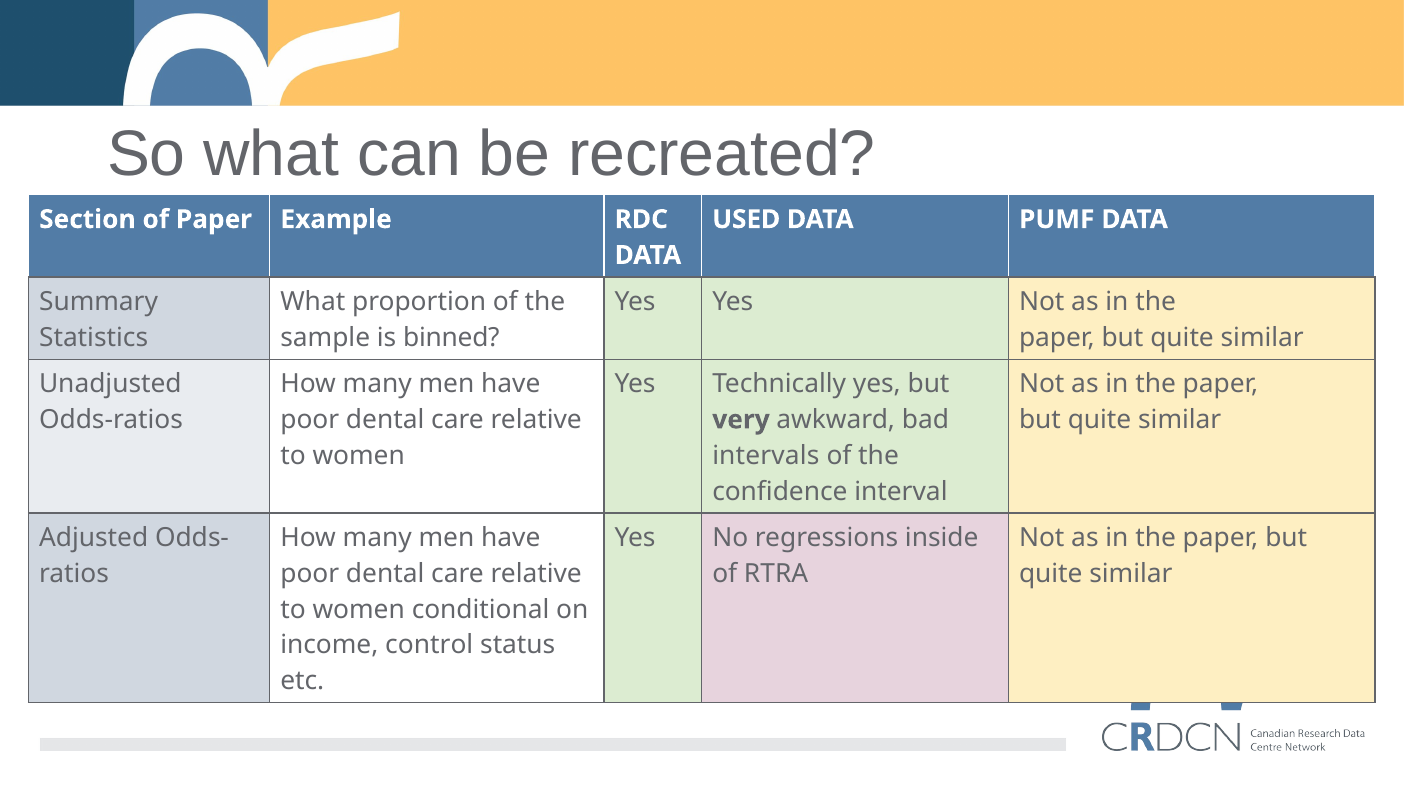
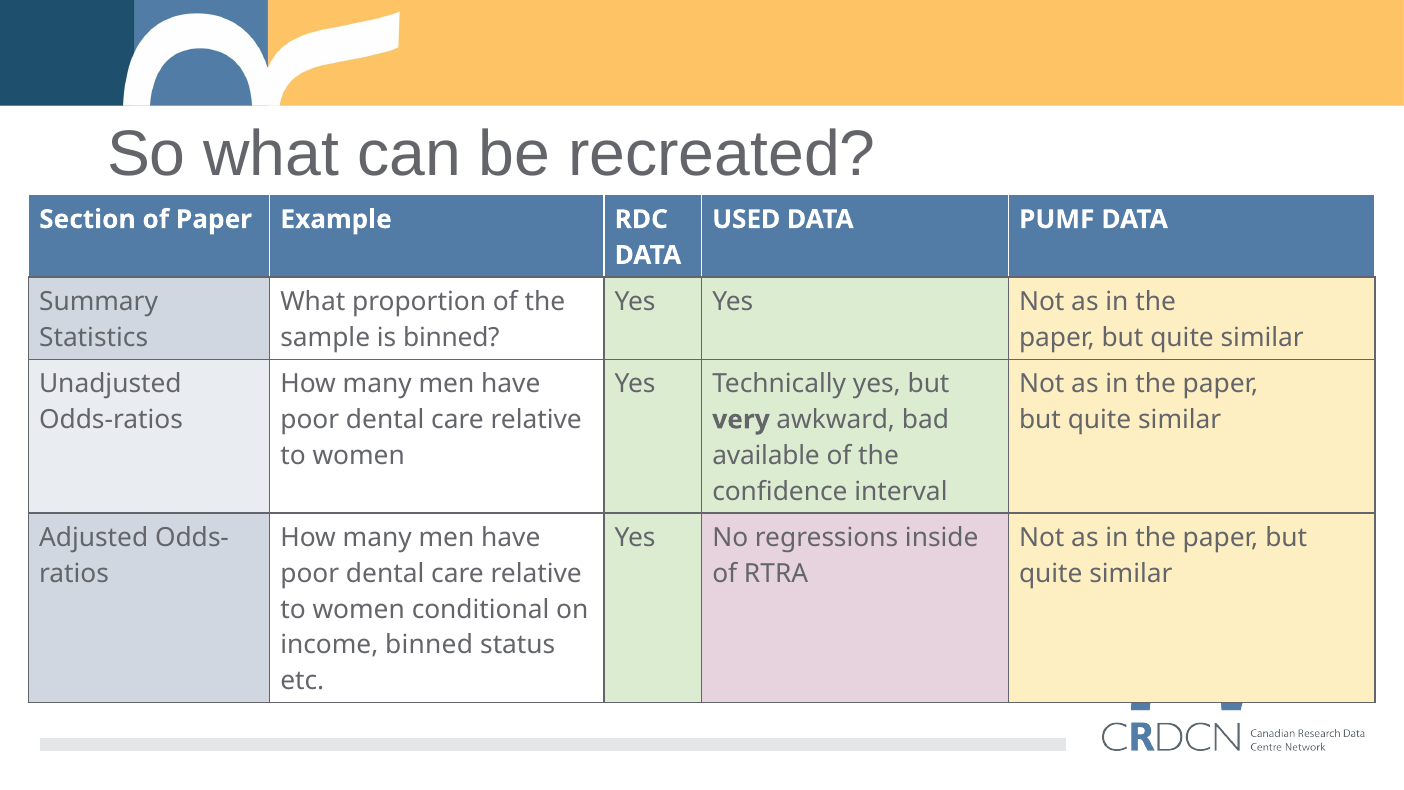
intervals: intervals -> available (766, 455)
income control: control -> binned (429, 645)
